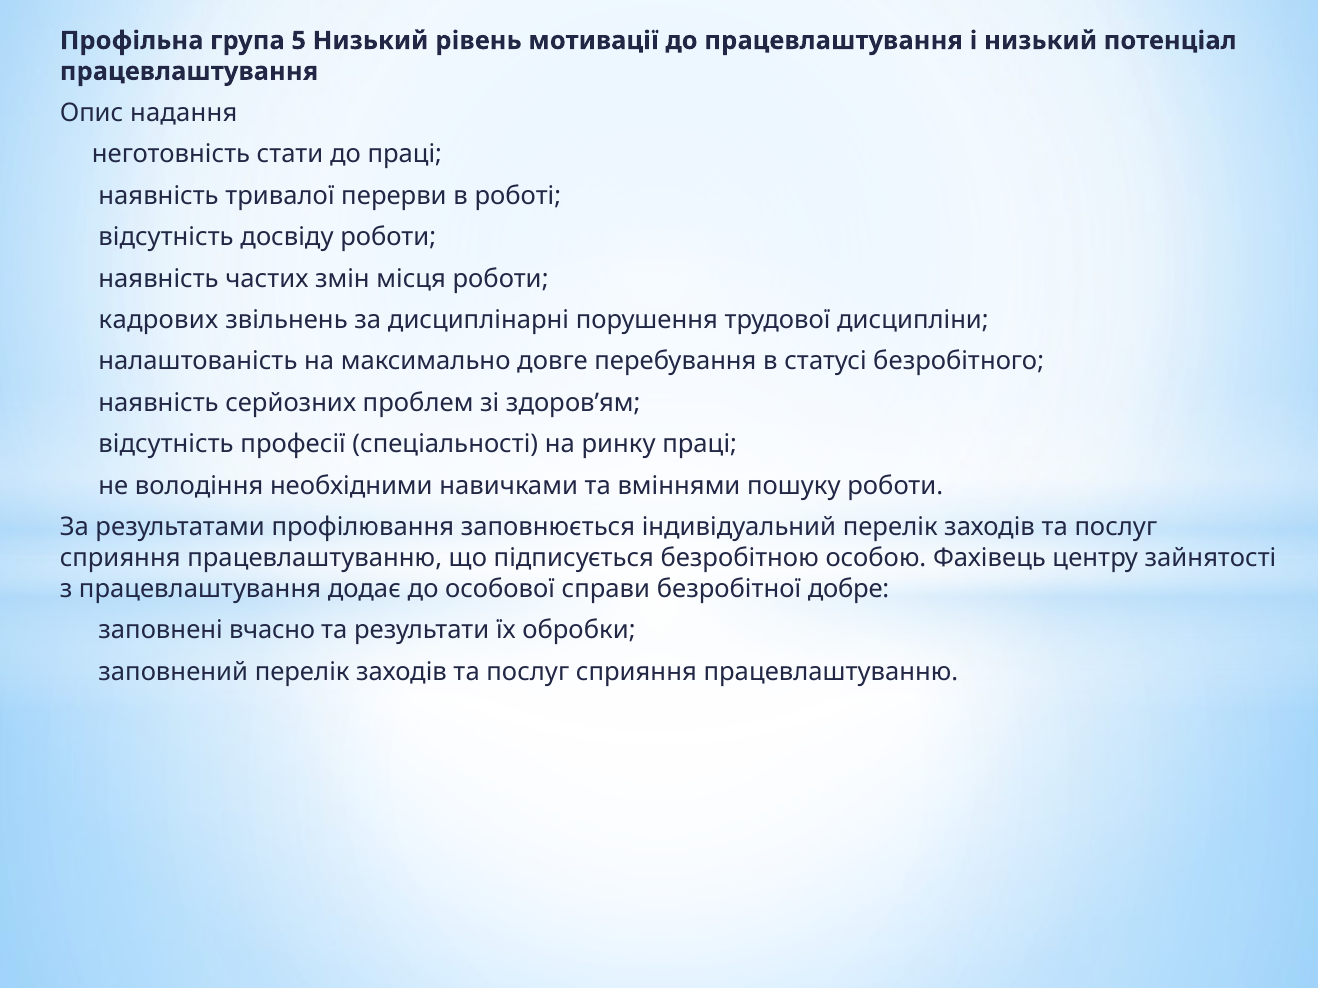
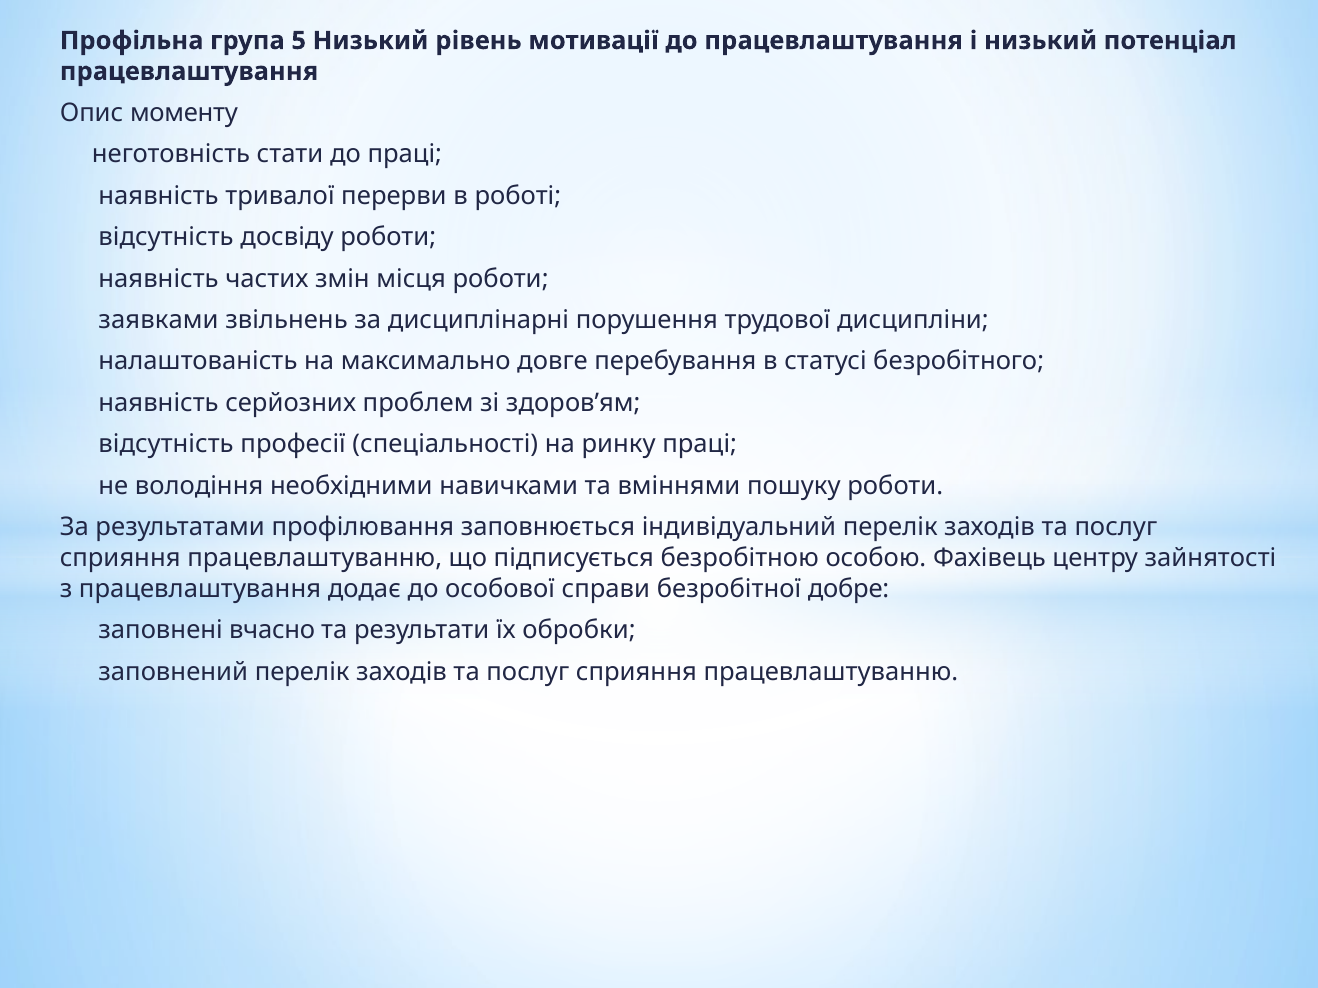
надання: надання -> моменту (184, 113)
кадрових: кадрових -> заявками (159, 320)
